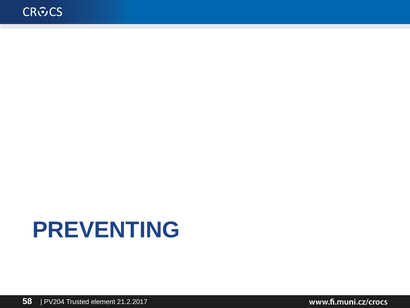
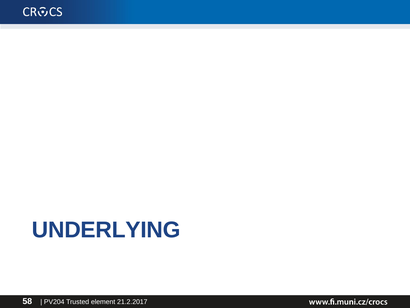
PREVENTING: PREVENTING -> UNDERLYING (106, 230)
